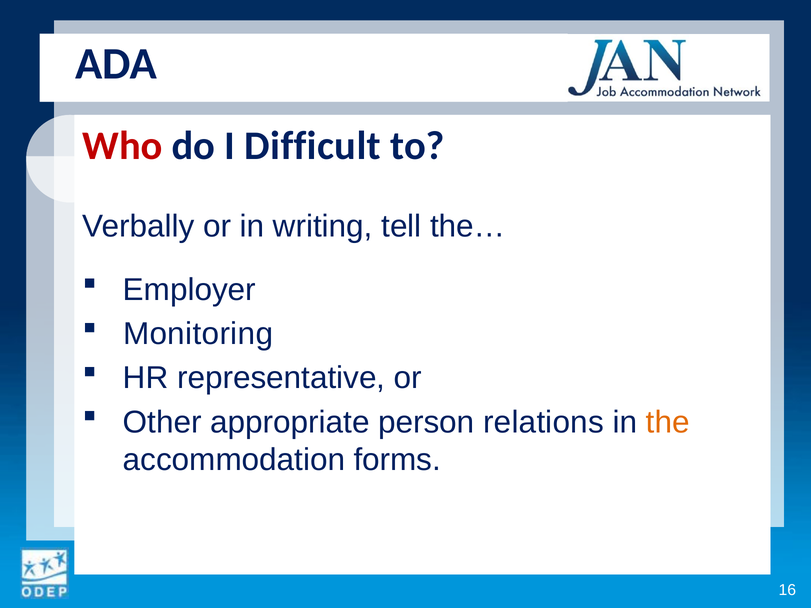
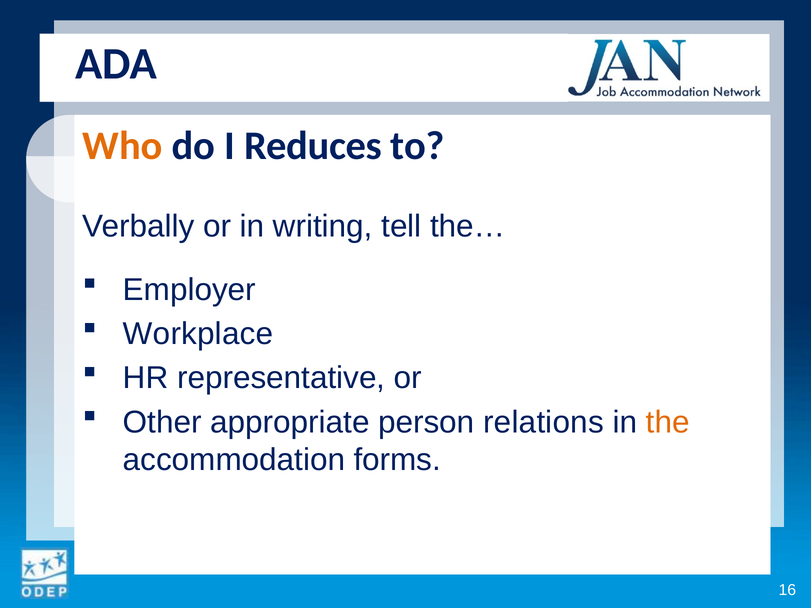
Who colour: red -> orange (123, 146)
Difficult: Difficult -> Reduces (313, 146)
Monitoring: Monitoring -> Workplace (198, 334)
